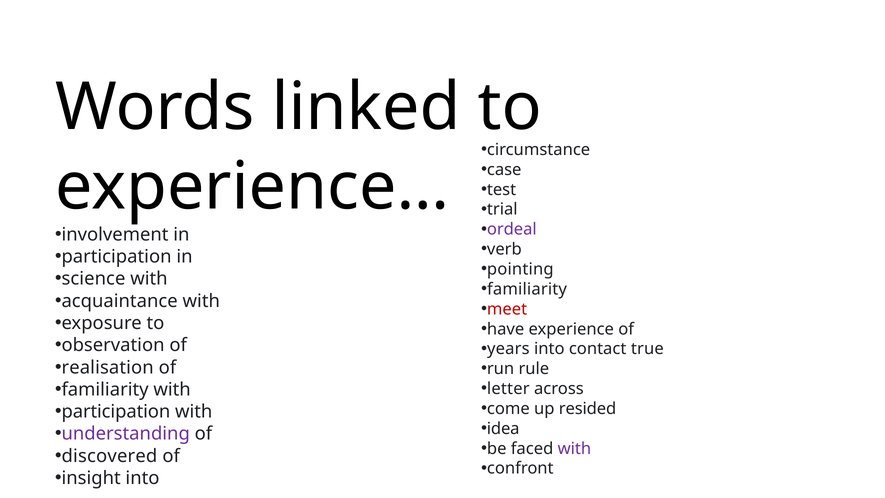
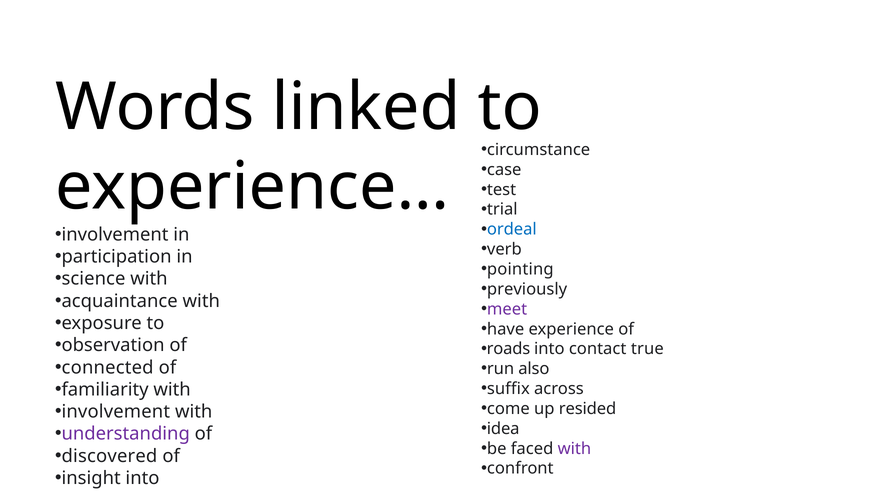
ordeal colour: purple -> blue (512, 229)
familiarity: familiarity -> previously (527, 289)
meet colour: red -> purple (507, 309)
years: years -> roads (508, 349)
realisation: realisation -> connected (108, 367)
rule: rule -> also (534, 369)
letter: letter -> suffix (508, 389)
participation: participation -> involvement (116, 412)
